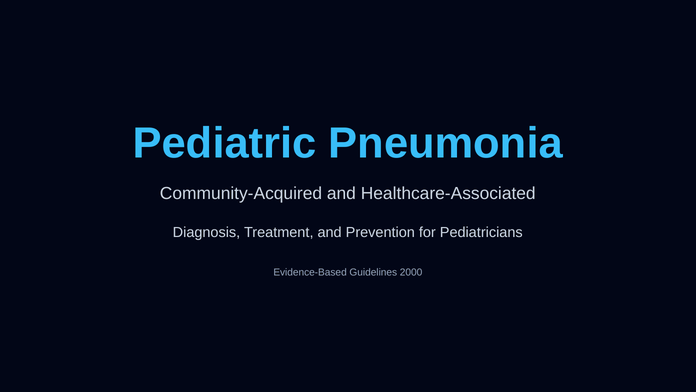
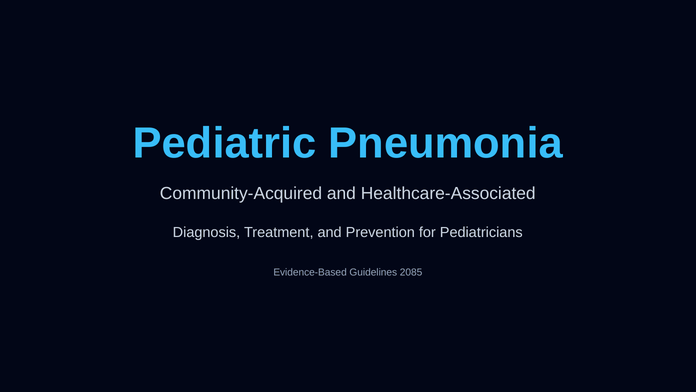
2000: 2000 -> 2085 (411, 272)
